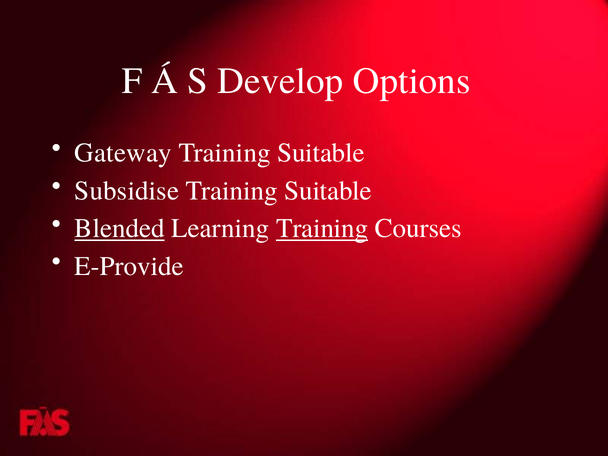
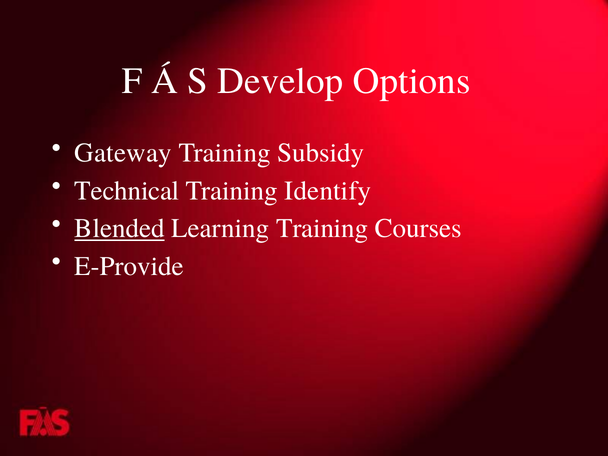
Suitable: Suitable -> Subsidy (321, 153)
Subsidise: Subsidise -> Technical (127, 191)
Suitable: Suitable -> Identify (328, 191)
Training underline: present -> none (322, 229)
